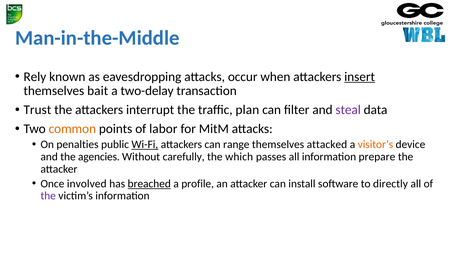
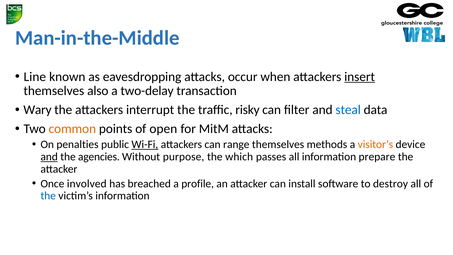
Rely: Rely -> Line (35, 77)
bait: bait -> also (98, 91)
Trust: Trust -> Wary (37, 110)
plan: plan -> risky (248, 110)
steal colour: purple -> blue (348, 110)
labor: labor -> open (163, 129)
attacked: attacked -> methods (327, 144)
and underline: none -> present (49, 157)
carefully: carefully -> purpose (184, 157)
breached underline: present -> none (149, 183)
directly: directly -> destroy (390, 183)
the colour: purple -> blue (48, 196)
